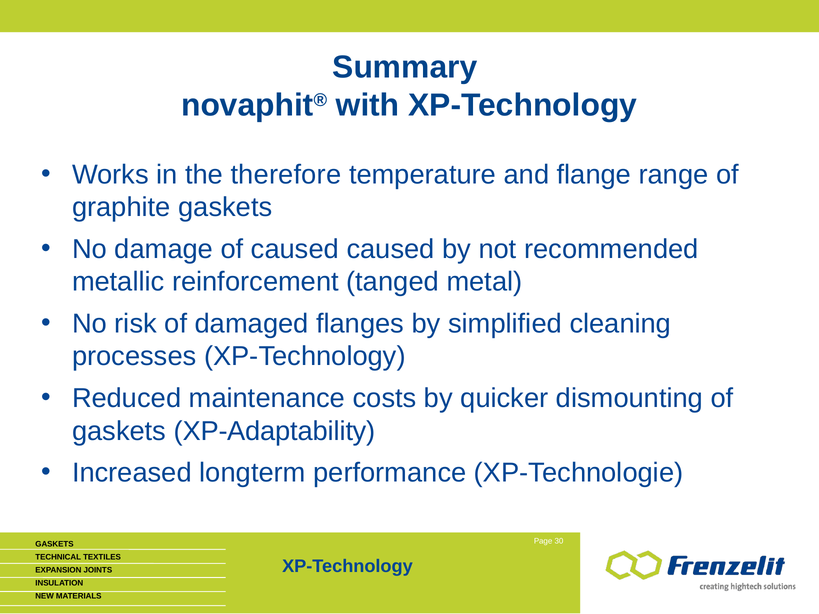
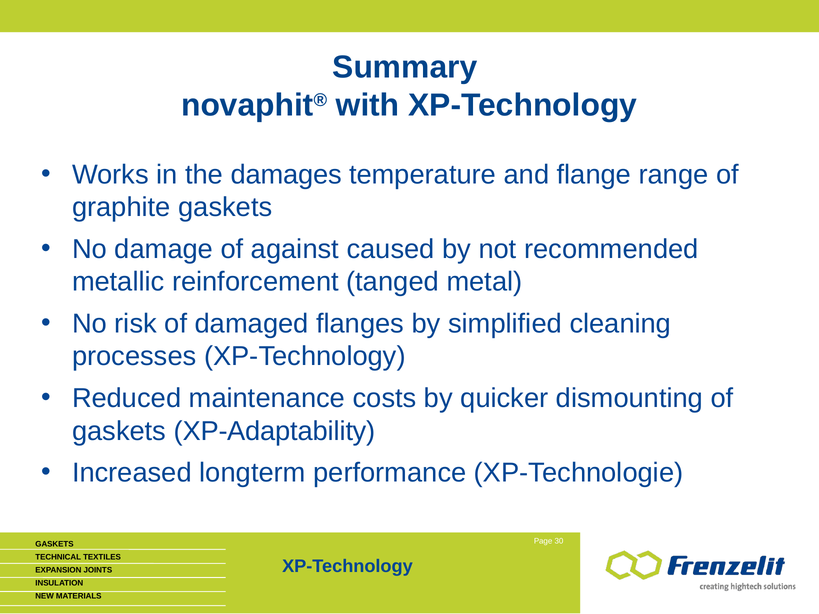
therefore: therefore -> damages (286, 175)
of caused: caused -> against (295, 249)
